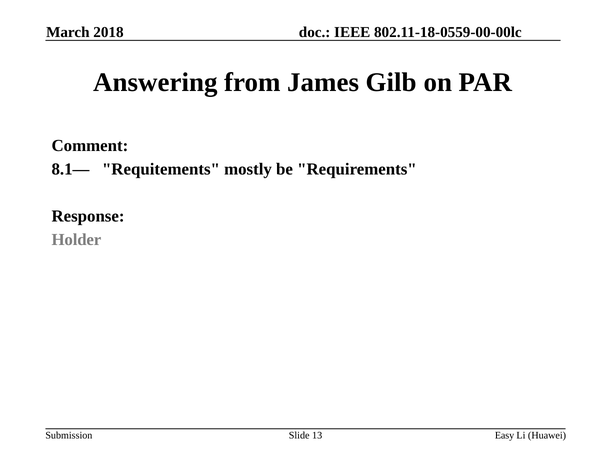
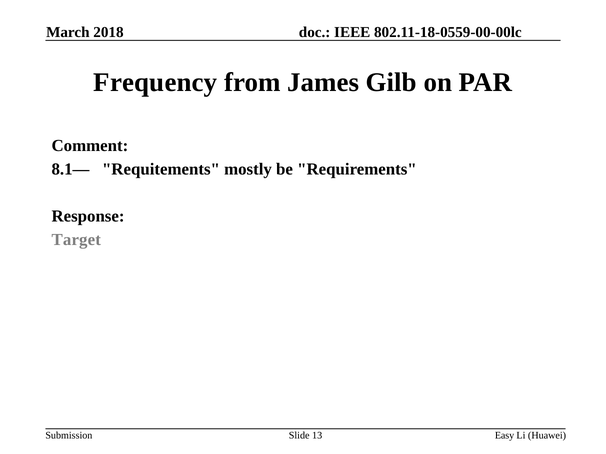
Answering: Answering -> Frequency (155, 83)
Holder: Holder -> Target (76, 240)
